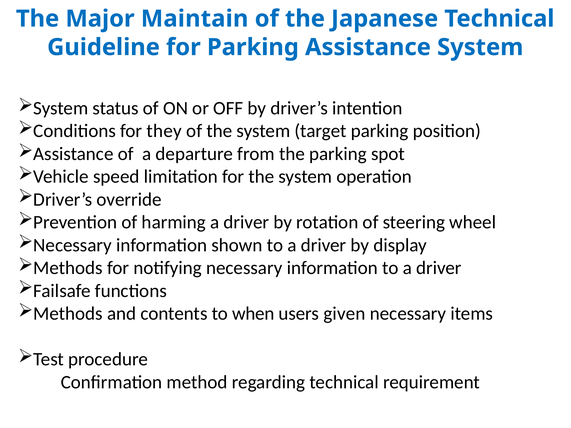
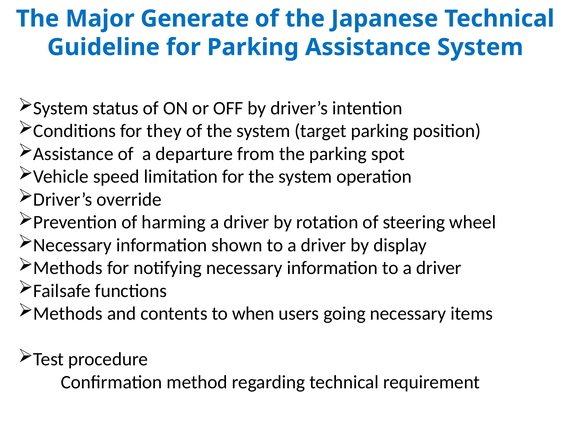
Maintain: Maintain -> Generate (195, 19)
given: given -> going (344, 314)
